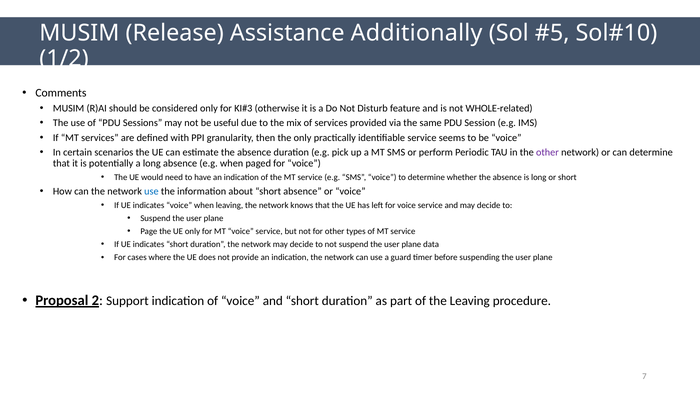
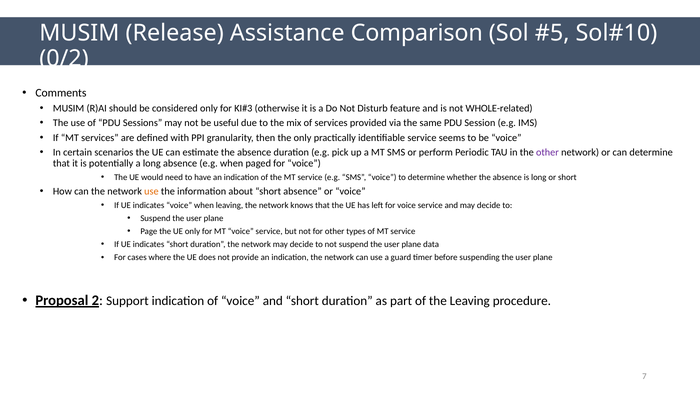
Additionally: Additionally -> Comparison (417, 33)
1/2: 1/2 -> 0/2 (64, 58)
use colour: blue -> orange (151, 191)
